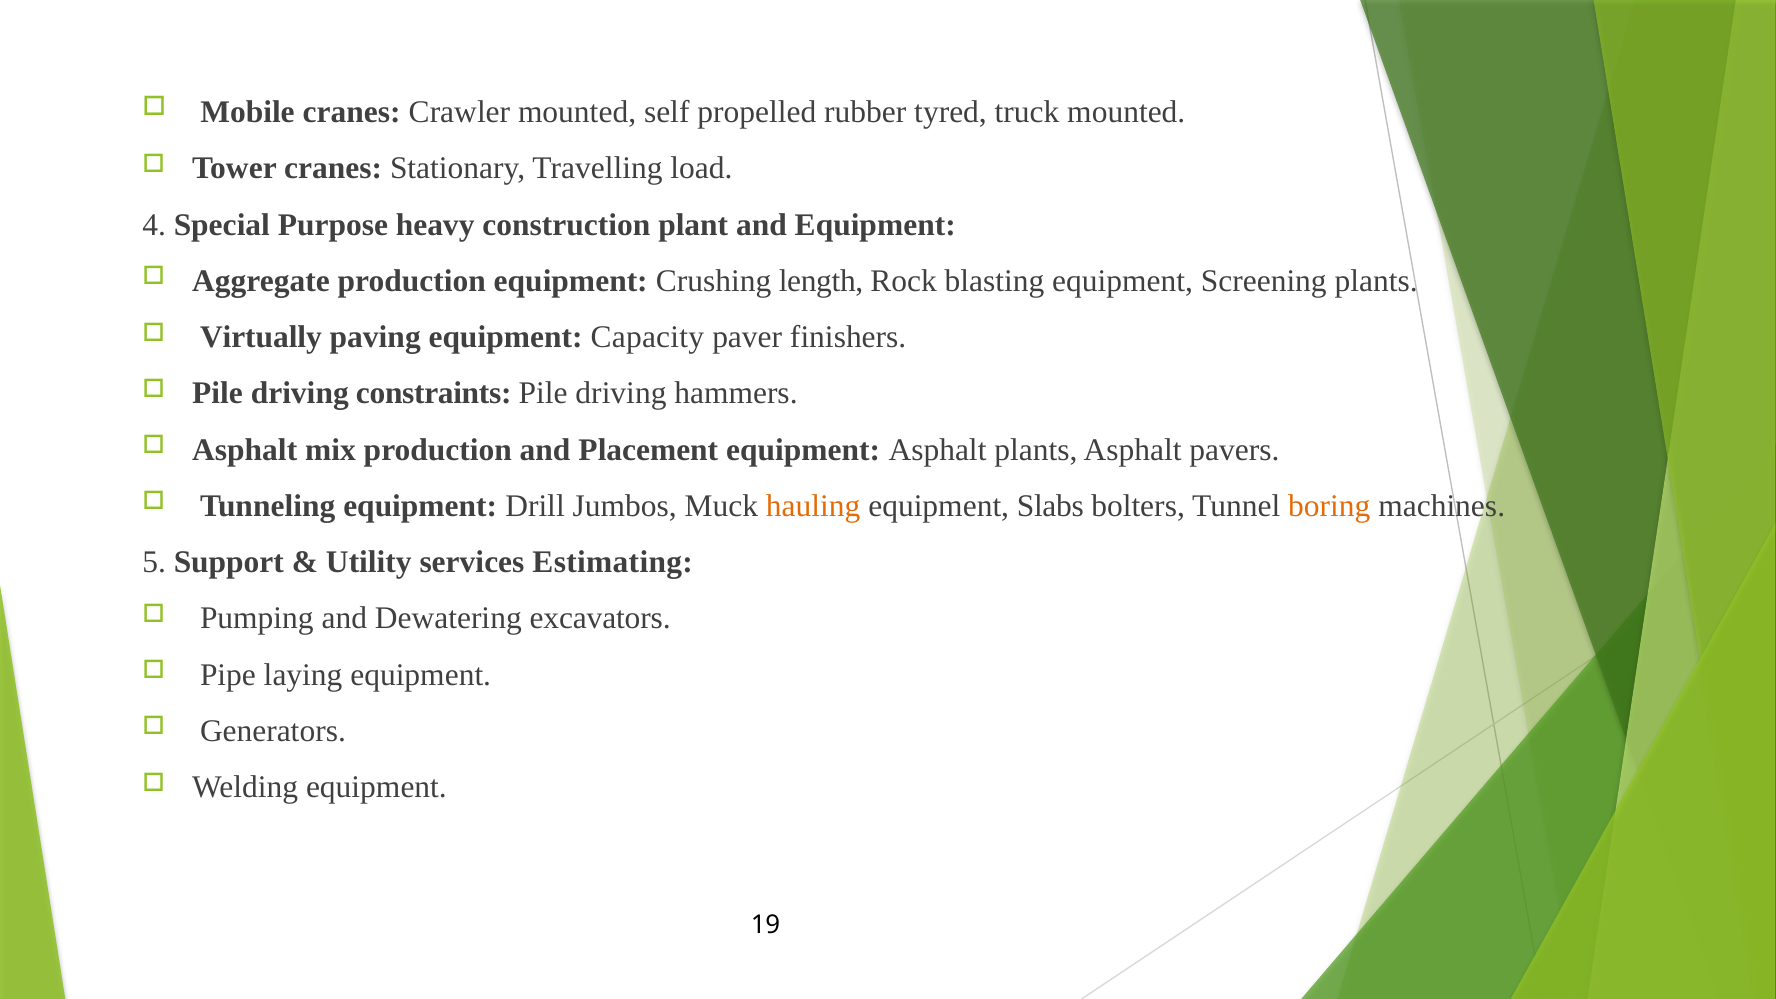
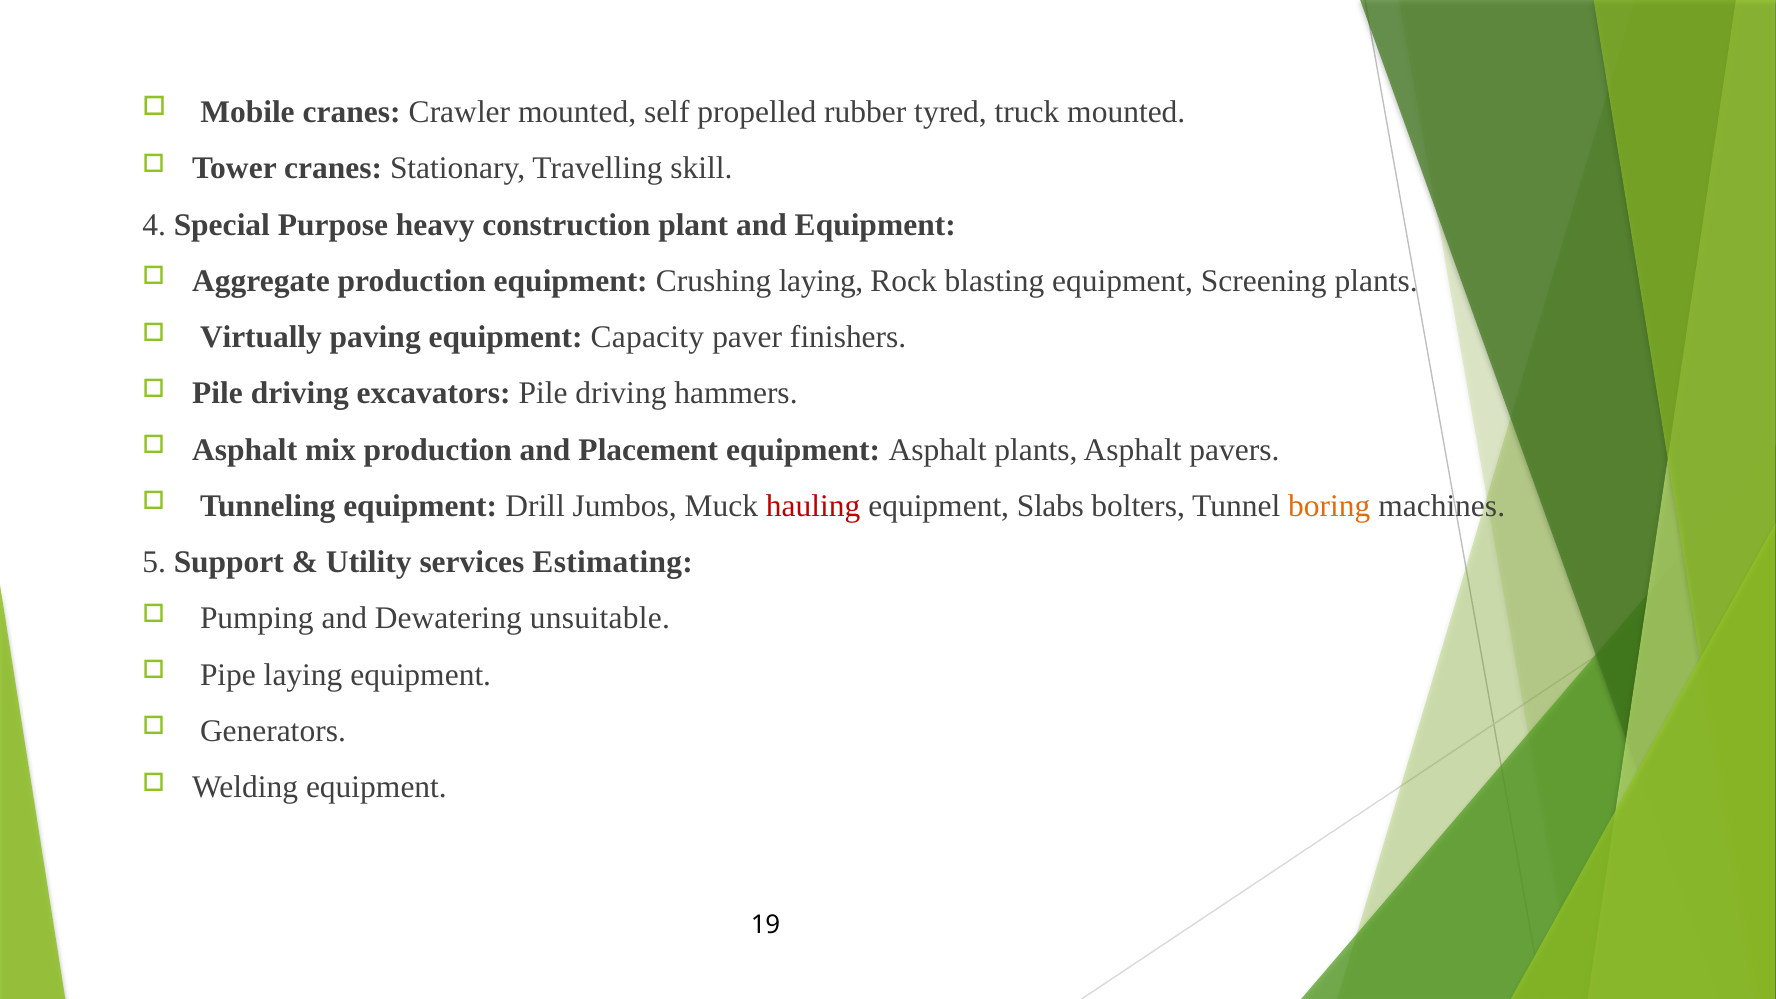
load: load -> skill (702, 168)
Crushing length: length -> laying (821, 281)
constraints: constraints -> excavators (434, 394)
hauling colour: orange -> red (813, 506)
excavators: excavators -> unsuitable (600, 619)
